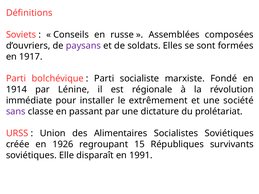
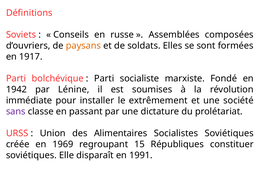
paysans colour: purple -> orange (83, 46)
1914: 1914 -> 1942 (16, 90)
régionale: régionale -> soumises (152, 90)
1926: 1926 -> 1969 (63, 144)
survivants: survivants -> constituer (232, 144)
